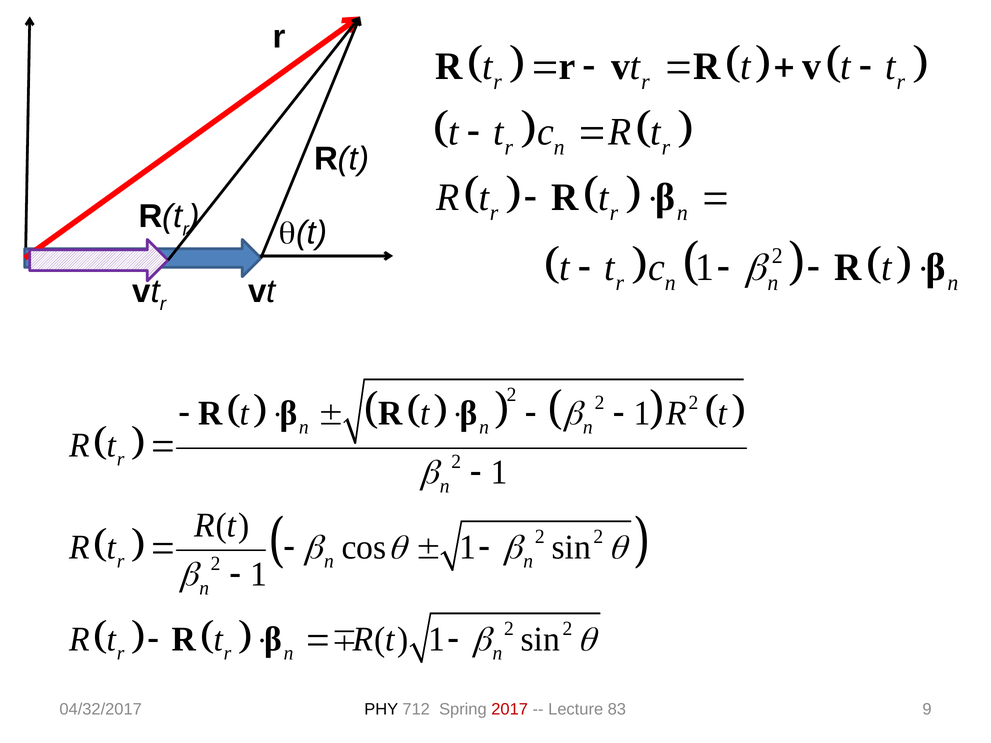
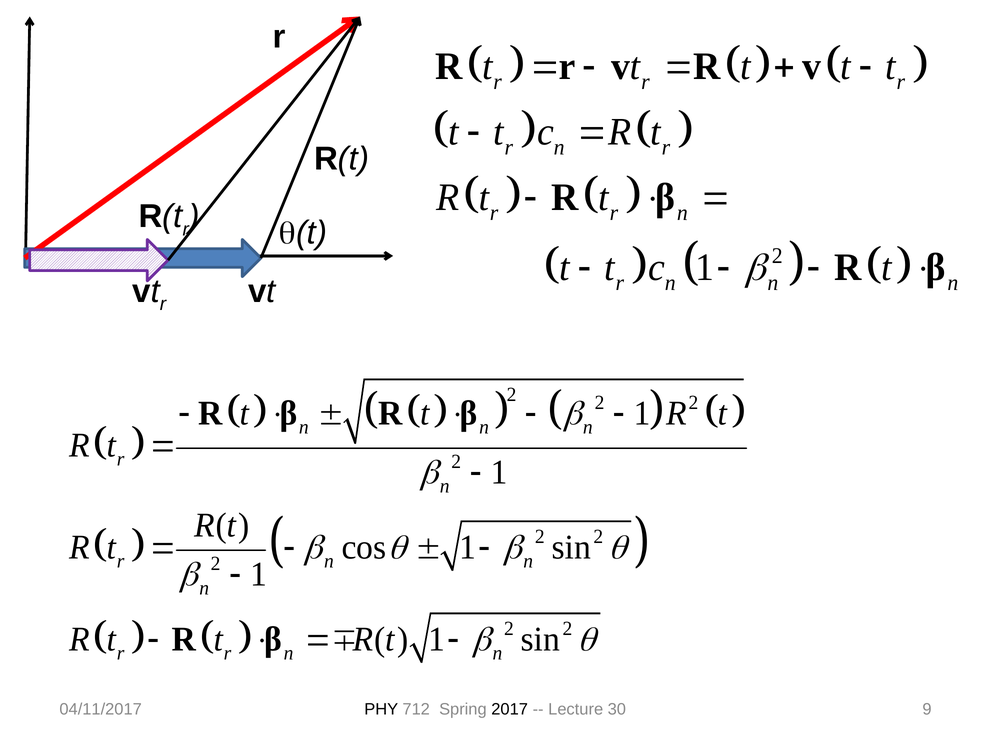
04/32/2017: 04/32/2017 -> 04/11/2017 (101, 710)
2017 colour: red -> black (510, 710)
83: 83 -> 30 (617, 710)
